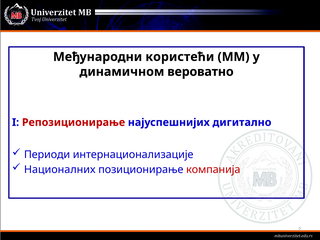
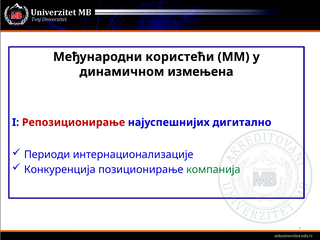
вероватно: вероватно -> измењена (200, 72)
Националних: Националних -> Конкуренција (60, 170)
компанија colour: red -> green (213, 170)
